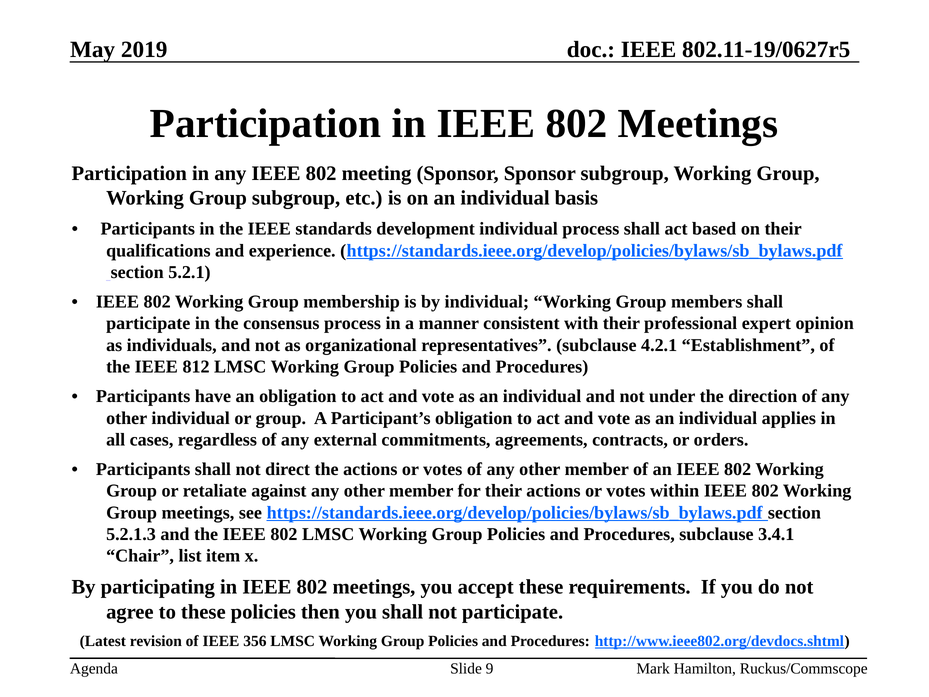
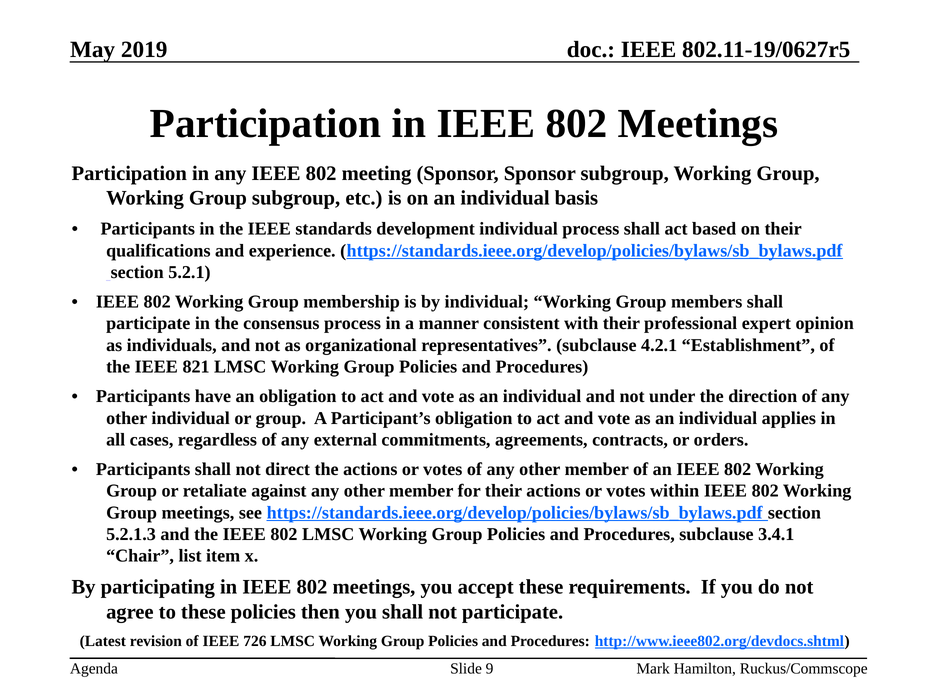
812: 812 -> 821 (196, 367)
356: 356 -> 726 (255, 641)
